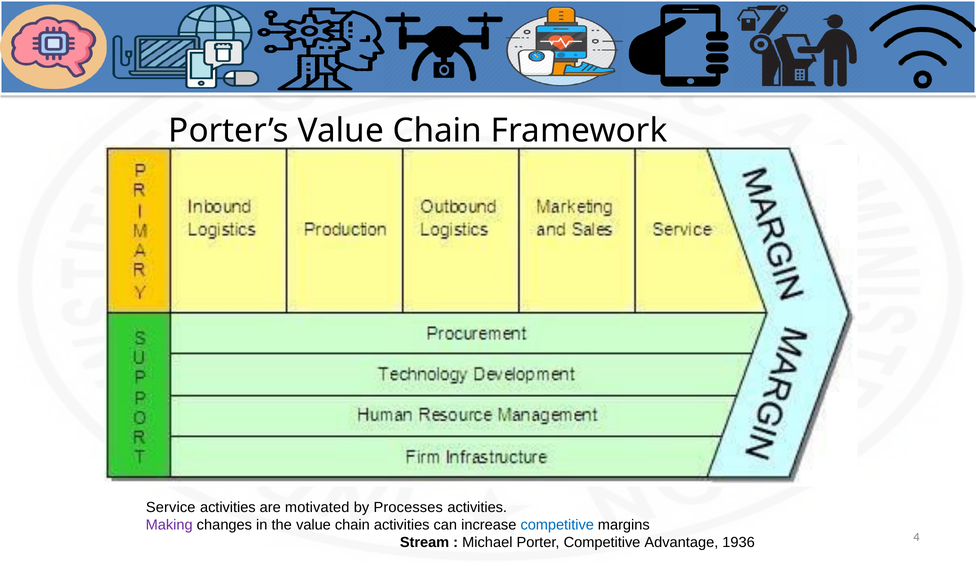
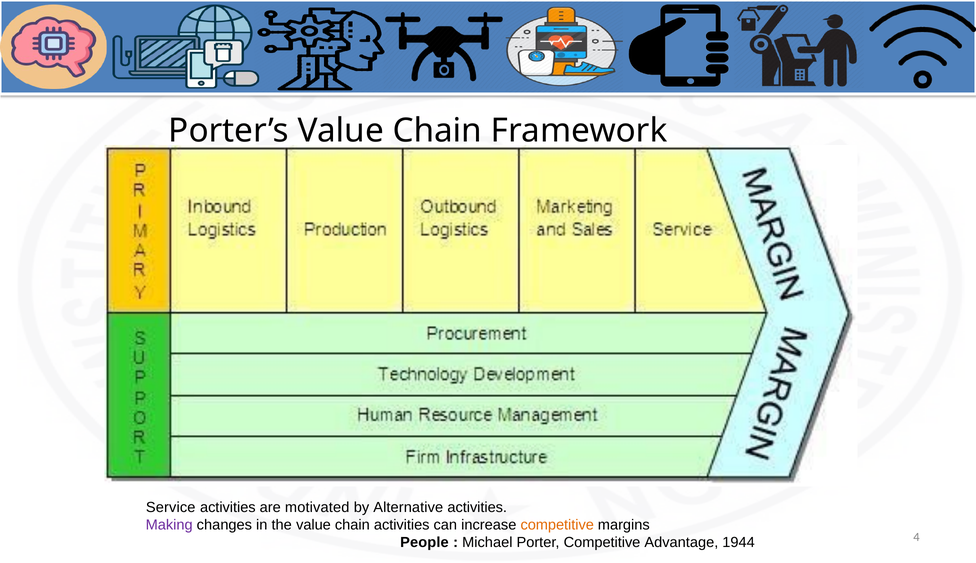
Processes: Processes -> Alternative (408, 508)
competitive colour: blue -> orange (557, 525)
Stream: Stream -> People (424, 543)
1936: 1936 -> 1944 (739, 543)
